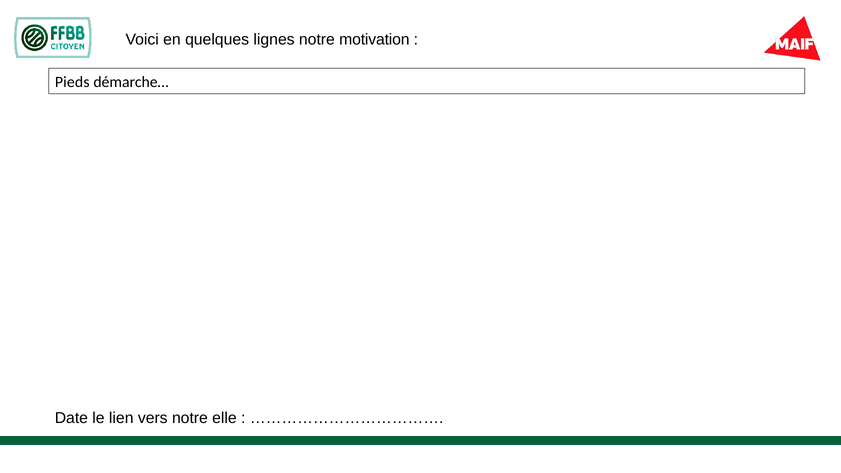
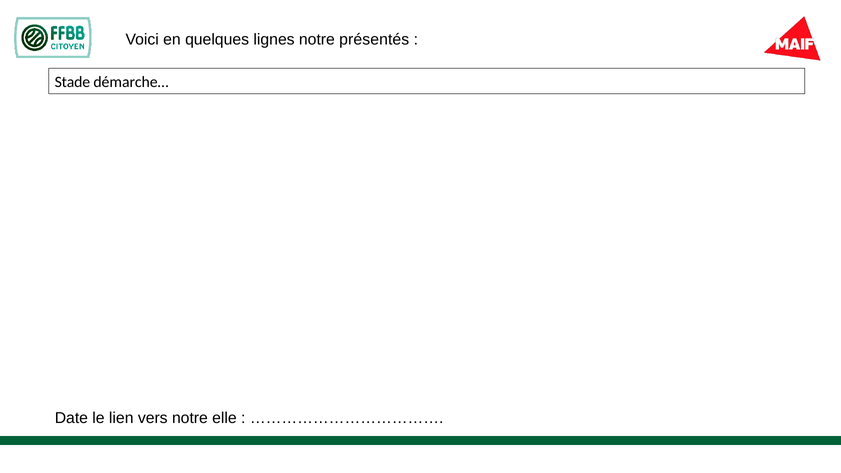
motivation: motivation -> présentés (374, 39)
Pieds: Pieds -> Stade (72, 82)
